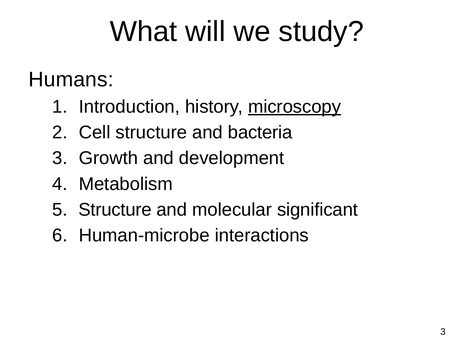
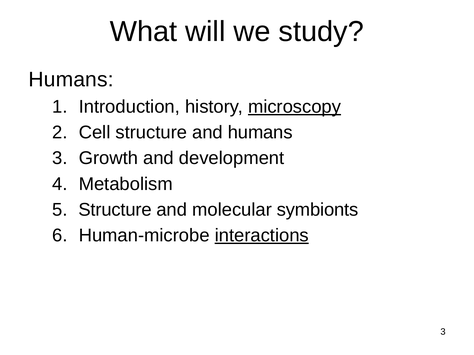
and bacteria: bacteria -> humans (260, 133)
significant: significant -> symbionts (318, 210)
interactions underline: none -> present (262, 236)
